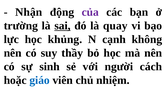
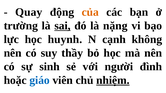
Nhận: Nhận -> Quay (29, 12)
của colour: purple -> orange (90, 12)
quay: quay -> nặng (115, 26)
khủng: khủng -> huynh (65, 39)
cách: cách -> đình (151, 67)
nhiệm underline: none -> present (113, 81)
